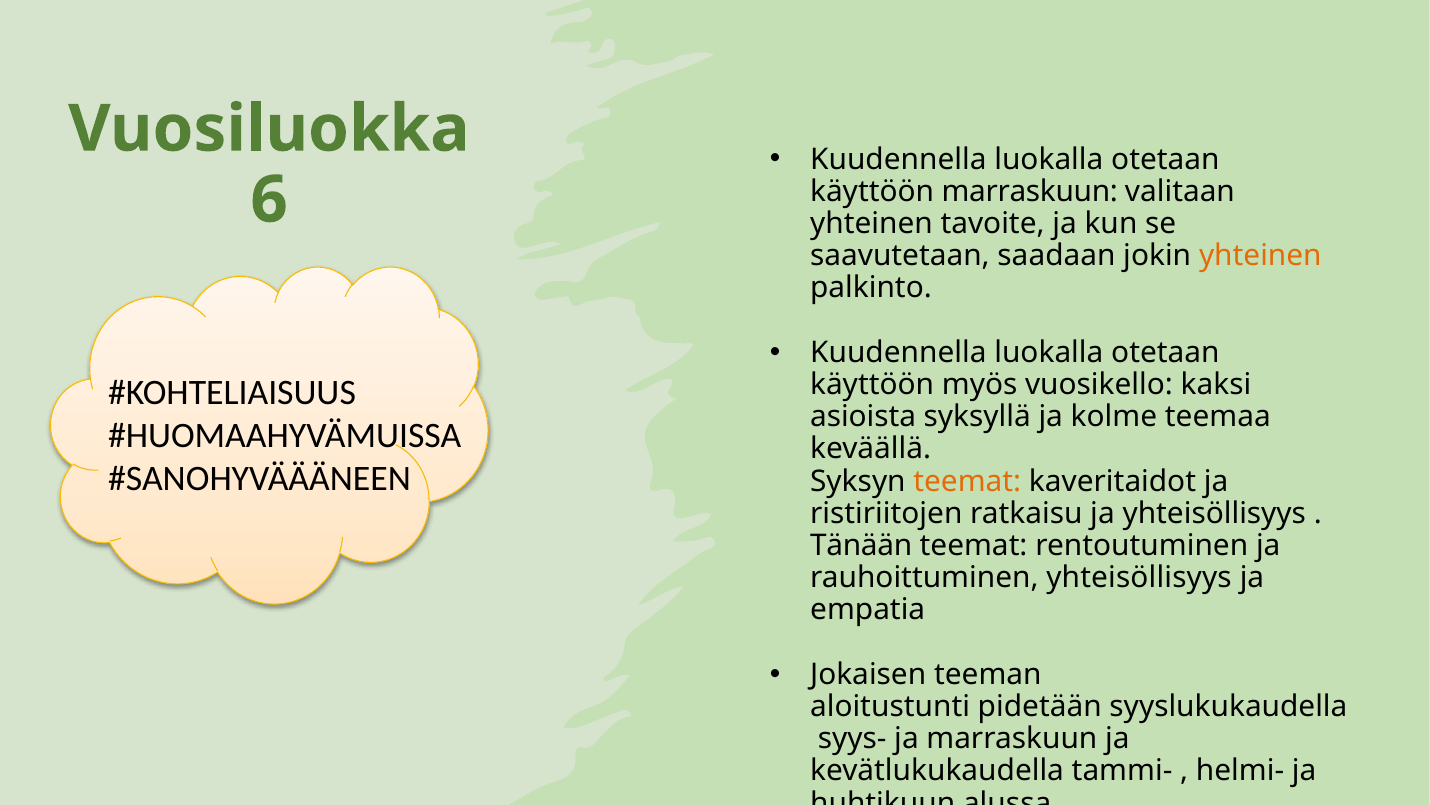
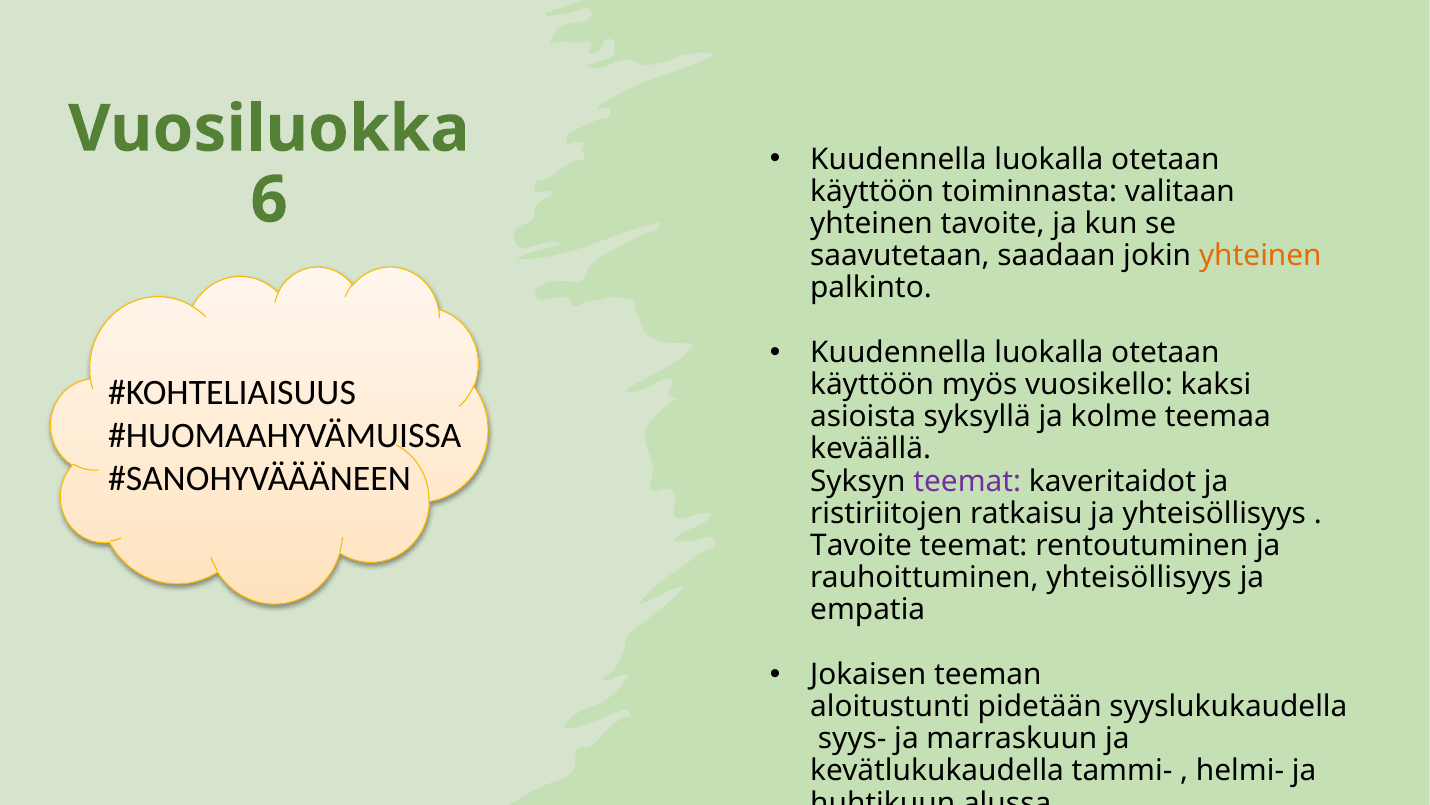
käyttöön marraskuun: marraskuun -> toiminnasta (1030, 191)
teemat colour: orange -> purple (967, 481)
Tänään: Tänään -> Tavoite (861, 545)
